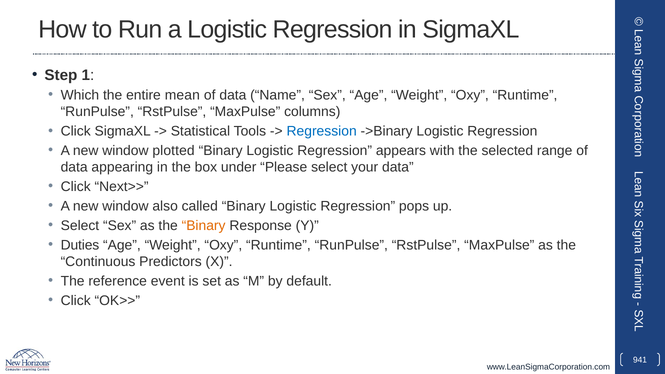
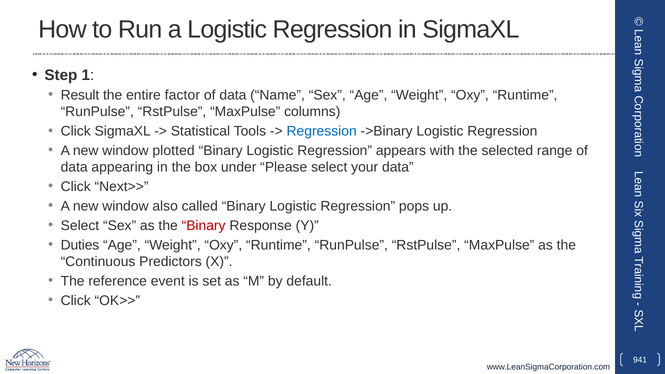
Which: Which -> Result (80, 95)
mean: mean -> factor (182, 95)
Binary colour: orange -> red (204, 226)
